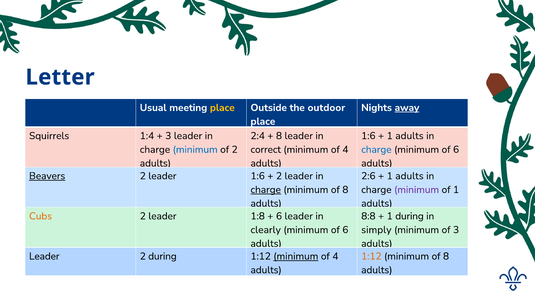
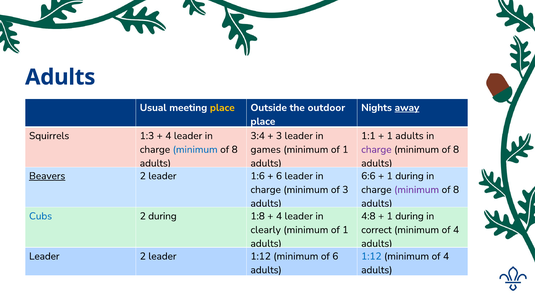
Letter: Letter -> Adults (60, 77)
1:4: 1:4 -> 1:3 (147, 136)
3: 3 -> 4 (168, 136)
2:4: 2:4 -> 3:4 (258, 136)
8: 8 -> 3 (279, 136)
1:6: 1:6 -> 1:1 (368, 136)
2: 2 -> 8 (235, 149)
correct: correct -> games (266, 149)
4: 4 -> 1 (345, 149)
charge colour: blue -> purple (376, 149)
6: 6 -> 8 (456, 149)
2: 2 -> 6 (279, 176)
2:6: 2:6 -> 6:6 (368, 176)
adults: adults -> during (409, 176)
charge underline: present -> none (266, 190)
8: 8 -> 3 (345, 190)
1: 1 -> 8 (456, 190)
Cubs colour: orange -> blue (41, 216)
leader: leader -> during (162, 216)
6: 6 -> 4 (279, 216)
8:8: 8:8 -> 4:8 (368, 216)
6: 6 -> 1 (345, 230)
simply: simply -> correct (376, 230)
3: 3 -> 4 (456, 230)
during: during -> leader (162, 256)
minimum underline: present -> none (296, 256)
4: 4 -> 6 (335, 256)
1:12 colour: orange -> blue (371, 256)
8: 8 -> 4 (446, 256)
